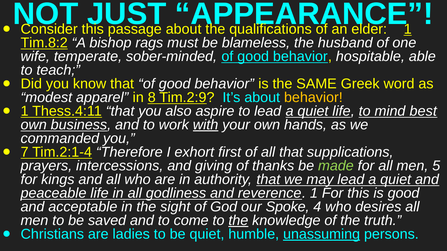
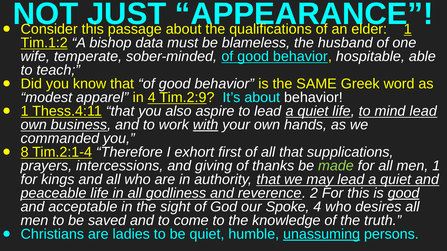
Tim.8:2: Tim.8:2 -> Tim.1:2 (44, 43)
rags: rags -> data (149, 43)
in 8: 8 -> 4 (152, 98)
behavior colour: yellow -> white (313, 98)
mind best: best -> lead (423, 111)
7: 7 -> 8 (25, 152)
men 5: 5 -> 1 (436, 166)
reverence 1: 1 -> 2 (314, 193)
good underline: none -> present (404, 193)
the underline: present -> none (238, 221)
